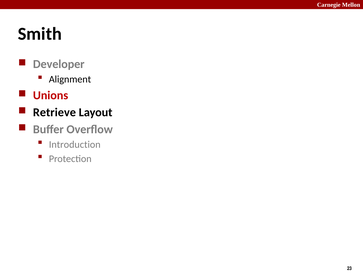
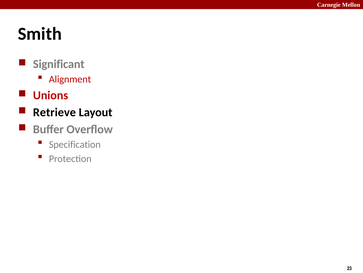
Developer: Developer -> Significant (59, 64)
Alignment colour: black -> red (70, 79)
Introduction: Introduction -> Specification (75, 144)
